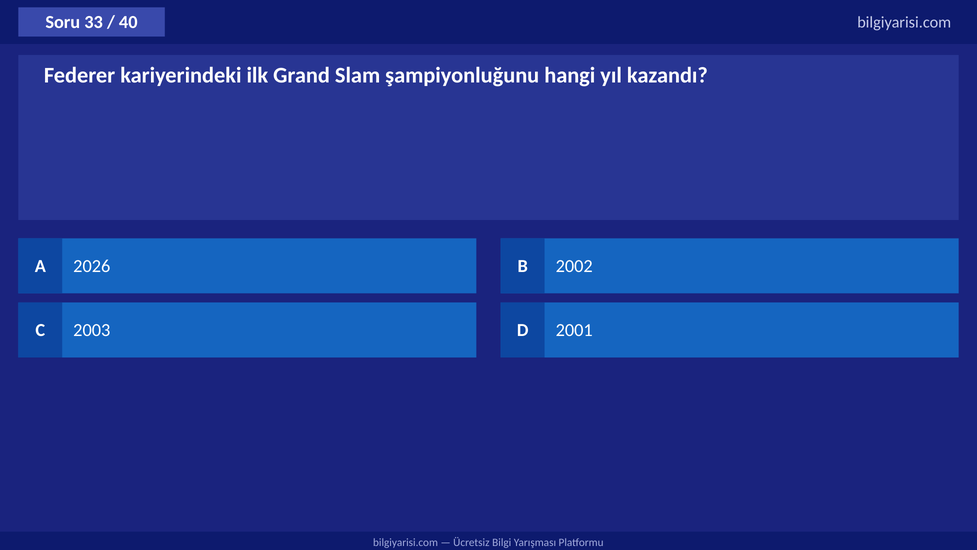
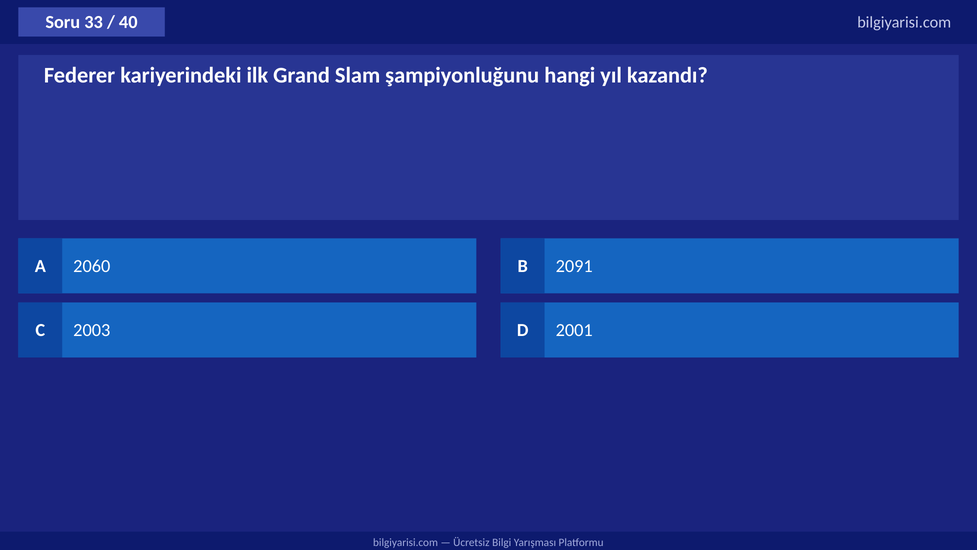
2026: 2026 -> 2060 (92, 266)
2002: 2002 -> 2091 (574, 266)
